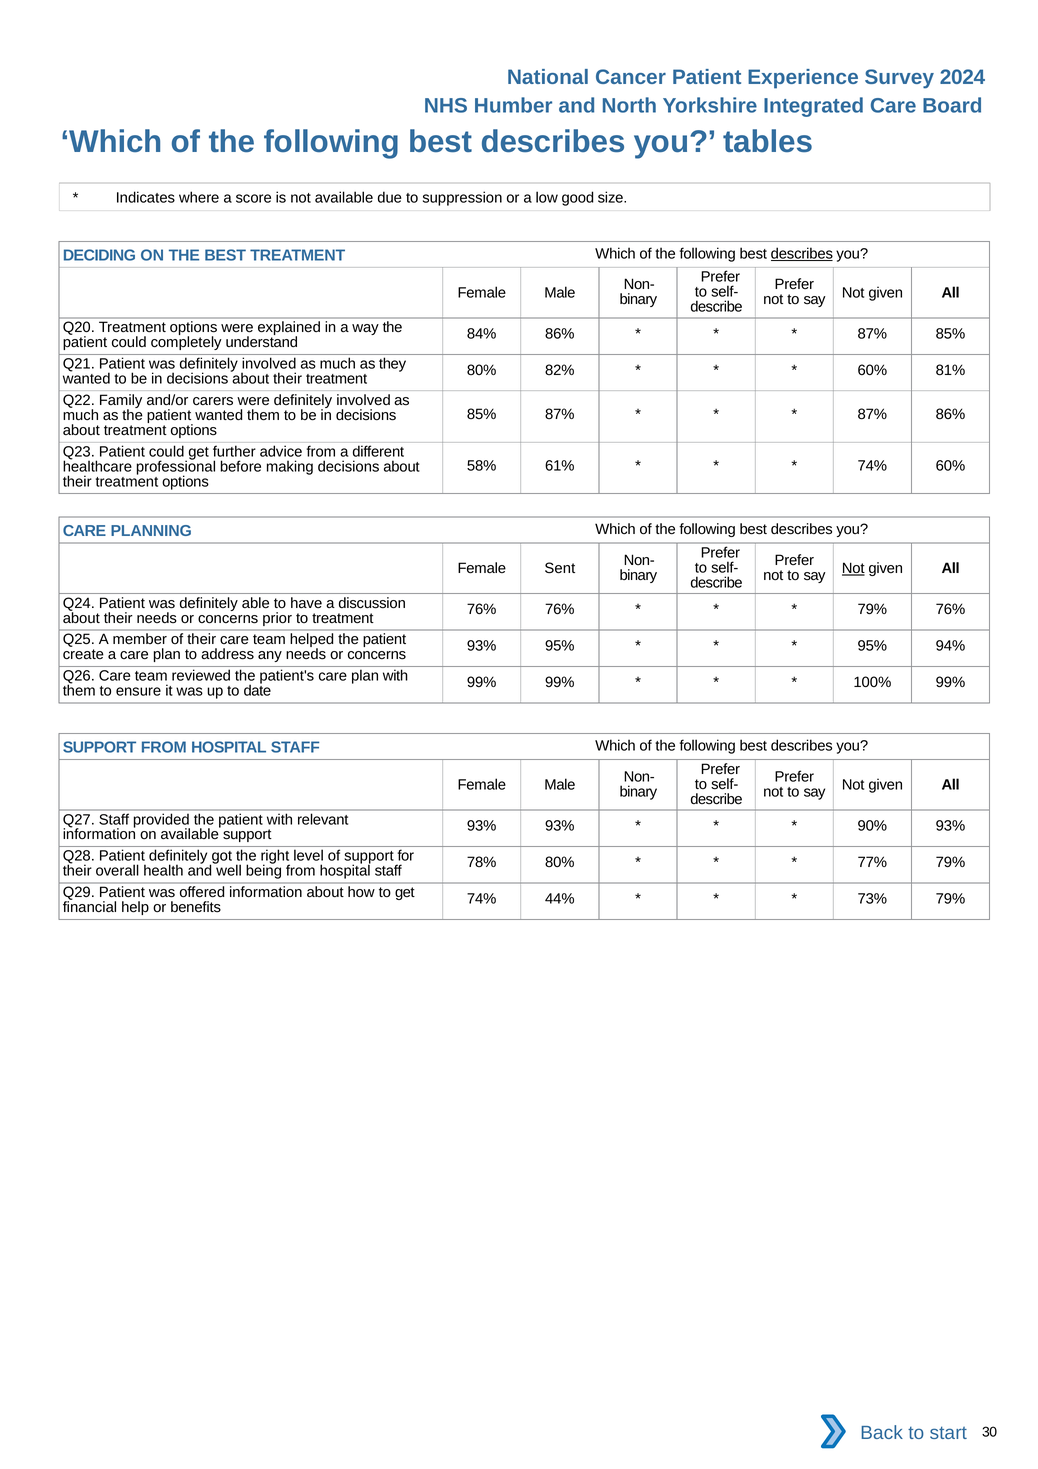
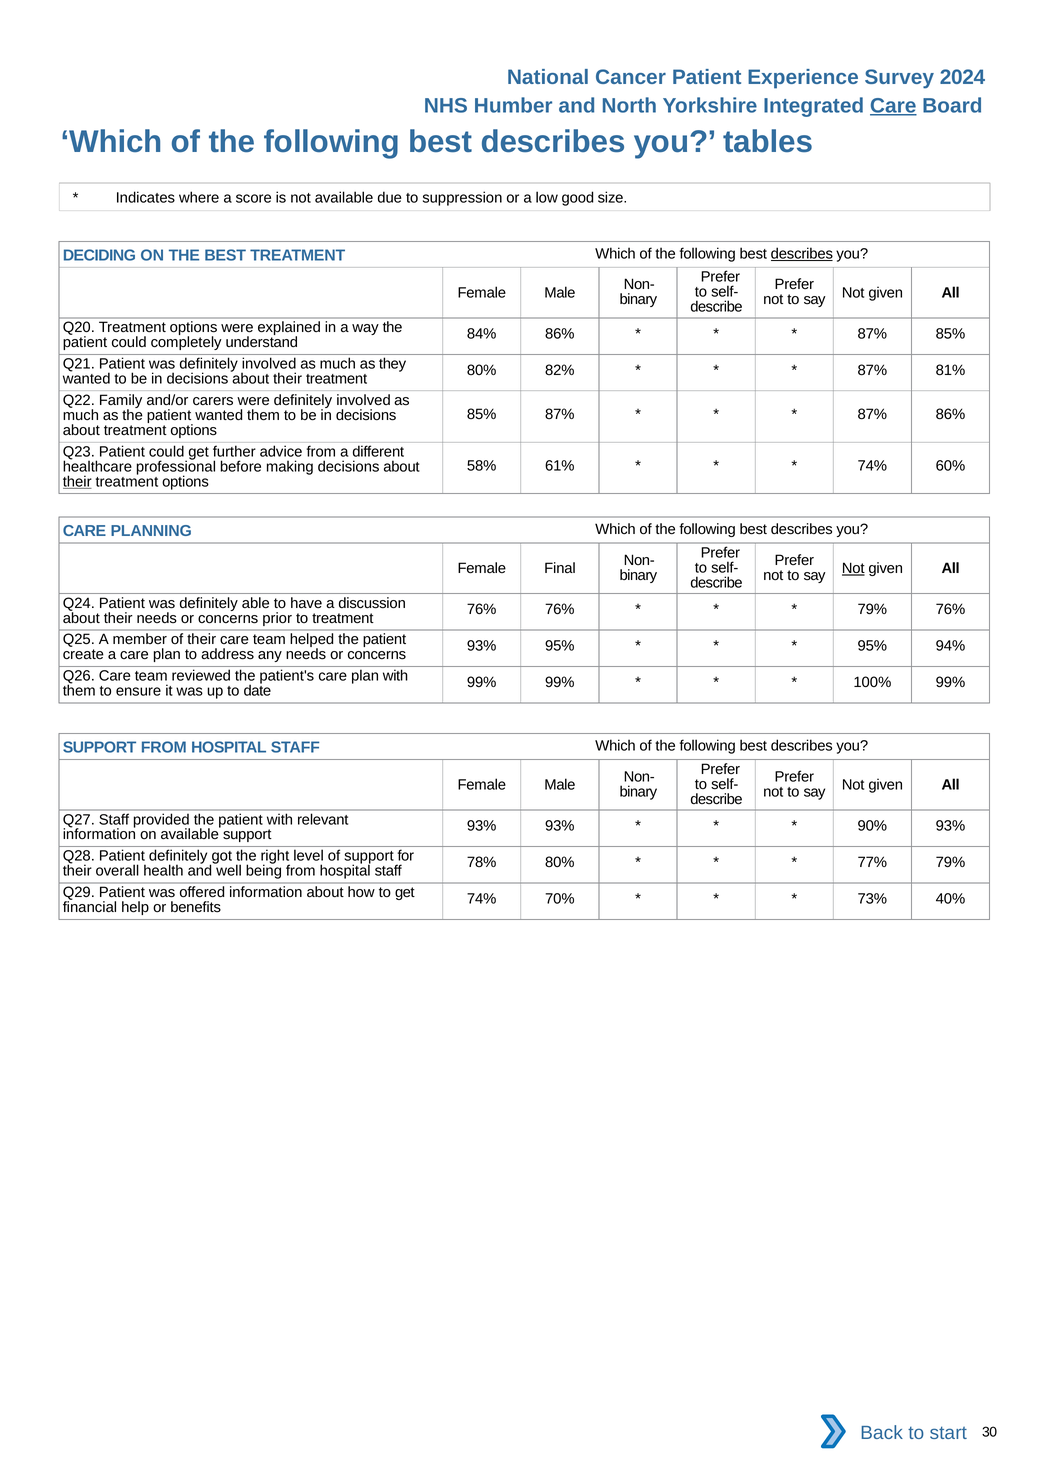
Care underline: none -> present (893, 106)
60%: 60% -> 87% (872, 370)
their underline: none -> present (77, 482)
Sent: Sent -> Final (560, 568)
44%: 44% -> 70% (560, 899)
73% 79%: 79% -> 40% (950, 899)
